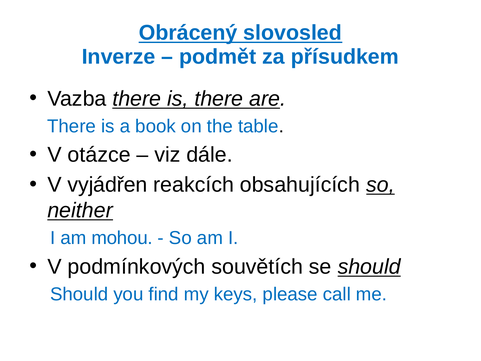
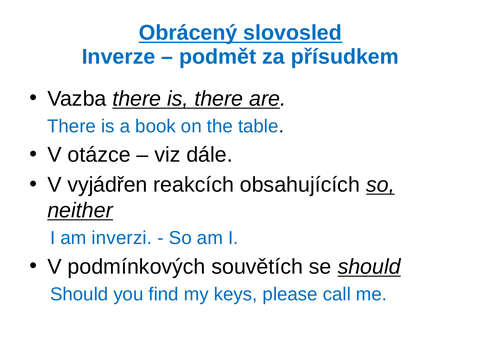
mohou: mohou -> inverzi (122, 238)
